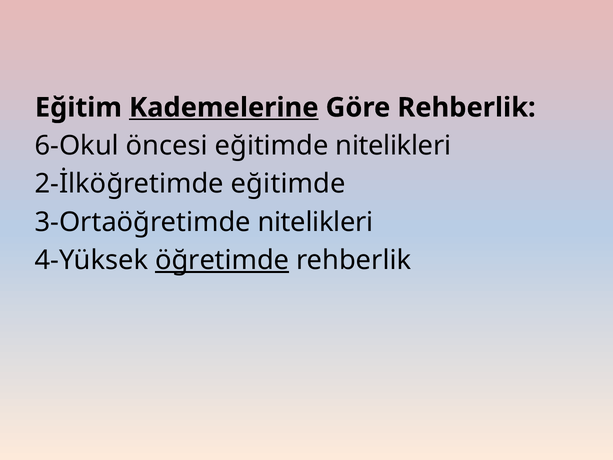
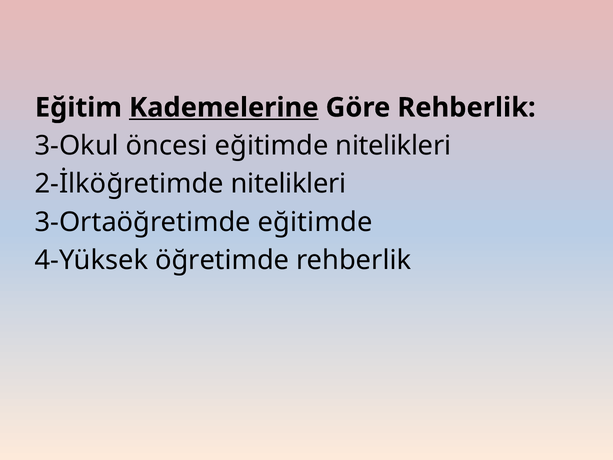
6-Okul: 6-Okul -> 3-Okul (77, 146)
2-İlköğretimde eğitimde: eğitimde -> nitelikleri (289, 184)
3-Ortaöğretimde nitelikleri: nitelikleri -> eğitimde (315, 222)
öğretimde underline: present -> none (222, 260)
